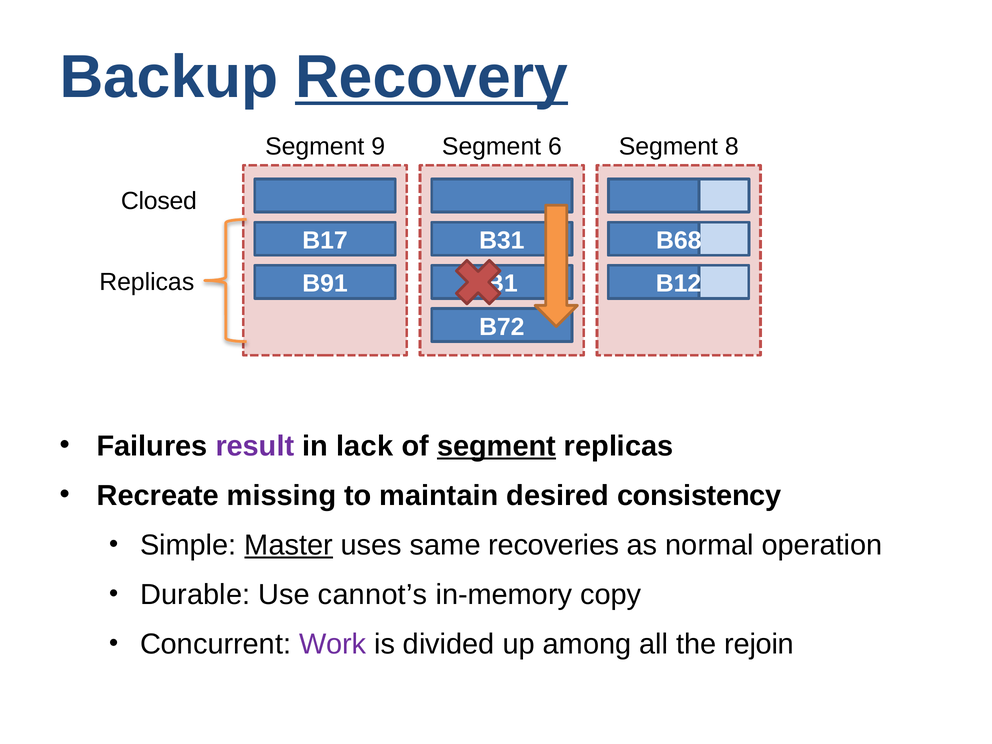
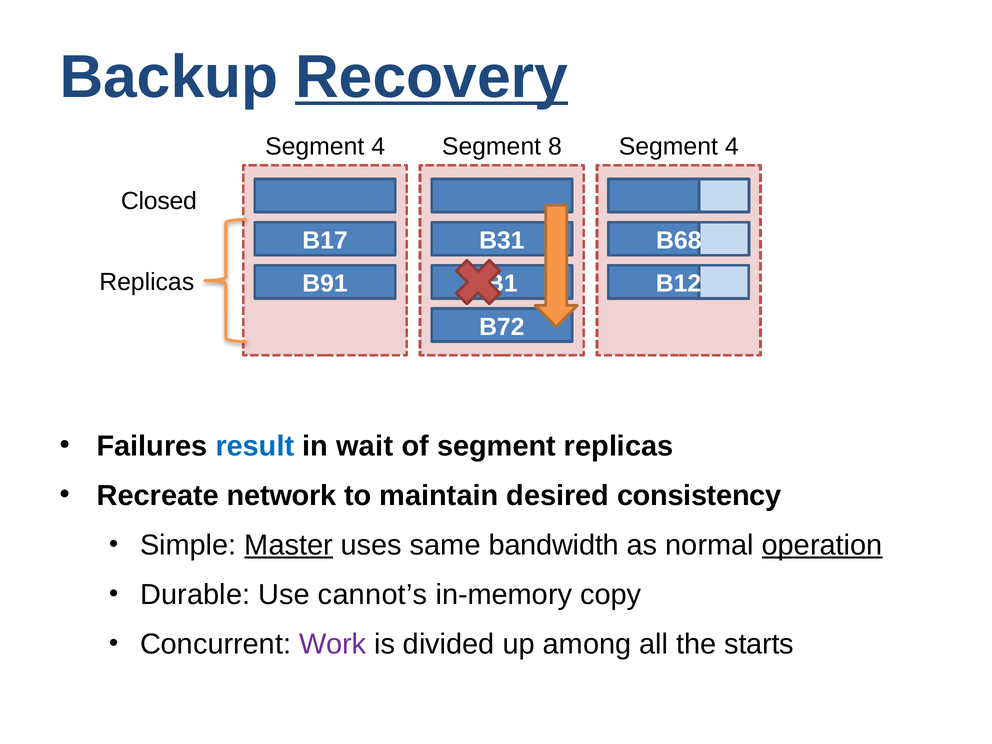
9: 9 -> 4 (378, 147)
6: 6 -> 8 (555, 147)
8: 8 -> 4 (732, 147)
result colour: purple -> blue (255, 446)
lack: lack -> wait (365, 446)
segment underline: present -> none (497, 446)
missing: missing -> network (282, 496)
recoveries: recoveries -> bandwidth (554, 545)
operation underline: none -> present (822, 545)
rejoin: rejoin -> starts (759, 644)
